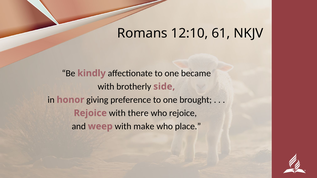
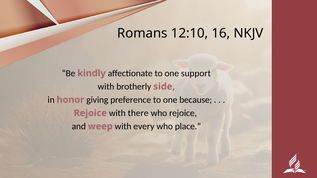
61: 61 -> 16 (221, 33)
became: became -> support (196, 73)
brought: brought -> because (196, 100)
make: make -> every (144, 127)
